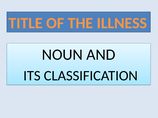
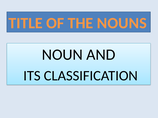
ILLNESS: ILLNESS -> NOUNS (122, 23)
